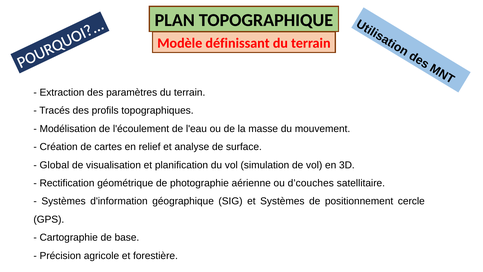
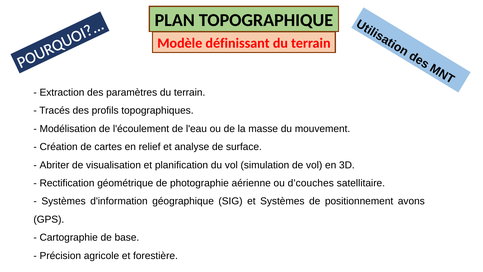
Global: Global -> Abriter (54, 165)
cercle: cercle -> avons (411, 201)
